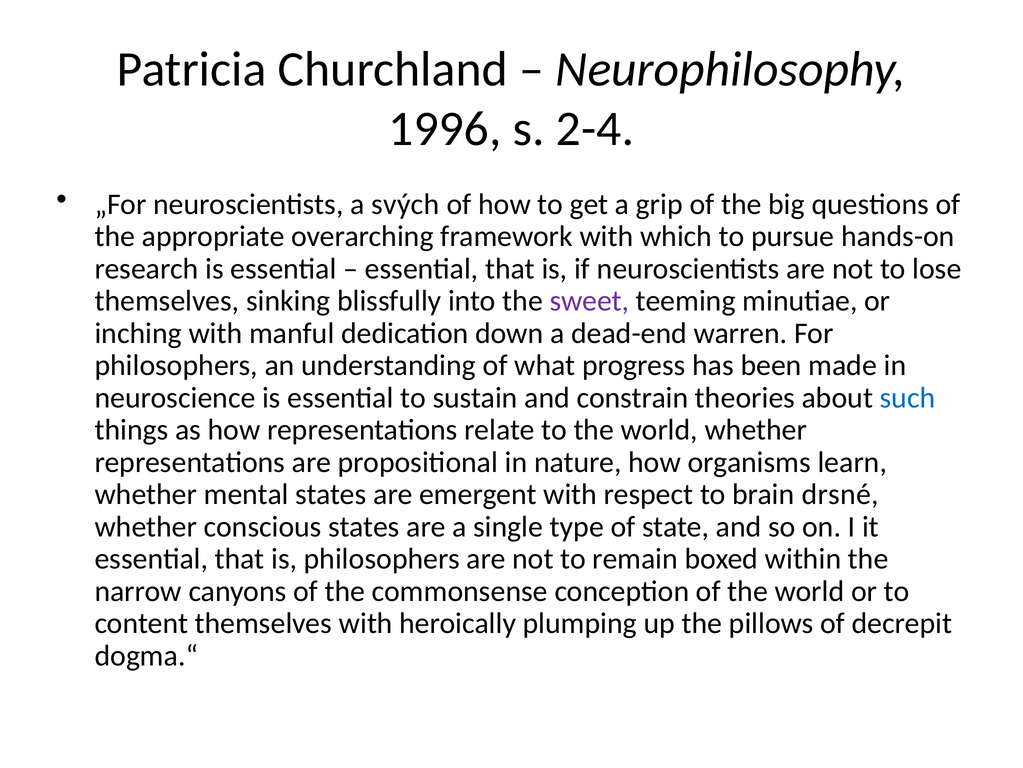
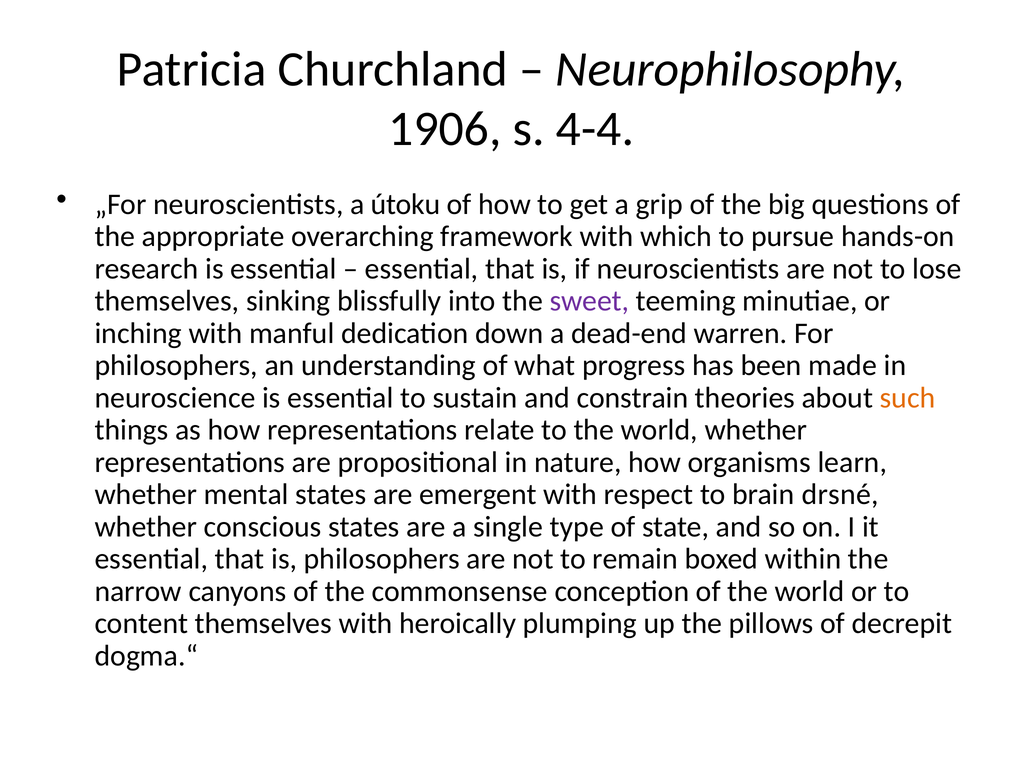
1996: 1996 -> 1906 (445, 129)
2-4: 2-4 -> 4-4 (595, 129)
svých: svých -> útoku (406, 204)
such colour: blue -> orange (908, 397)
